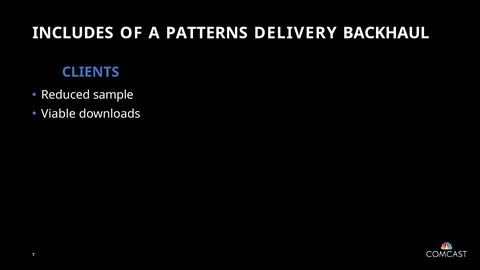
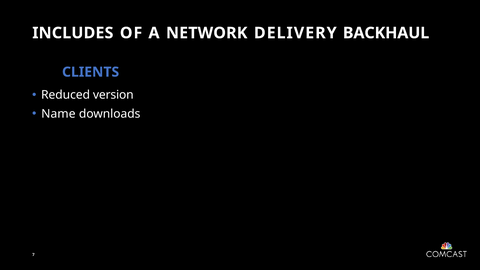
PATTERNS: PATTERNS -> NETWORK (207, 33)
sample: sample -> version (113, 95)
Viable: Viable -> Name (58, 114)
